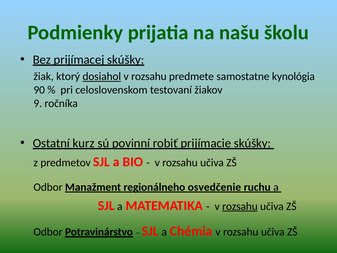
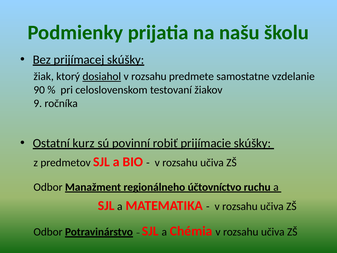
kynológia: kynológia -> vzdelanie (293, 76)
osvedčenie: osvedčenie -> účtovníctvo (215, 187)
rozsahu underline: present -> none (240, 206)
